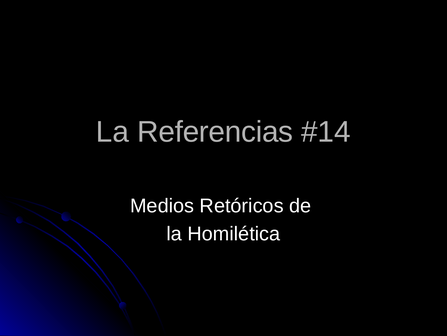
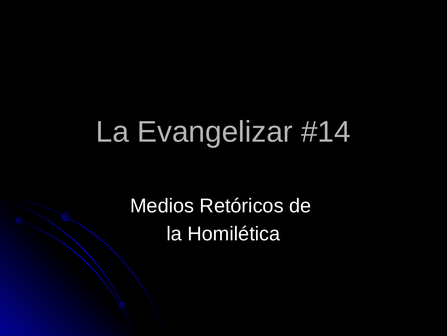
Referencias: Referencias -> Evangelizar (215, 132)
